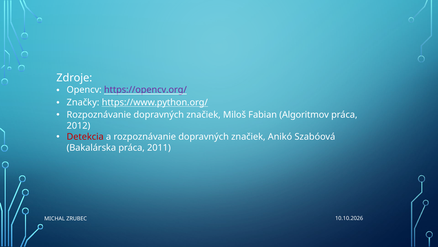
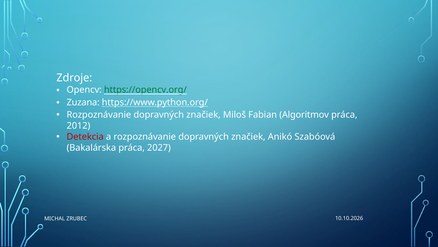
https://opencv.org/ colour: purple -> green (145, 90)
Značky: Značky -> Zuzana (83, 102)
2011: 2011 -> 2027 (159, 147)
